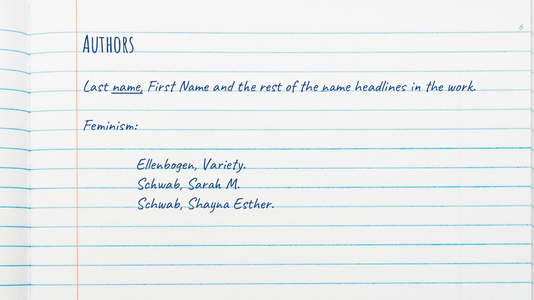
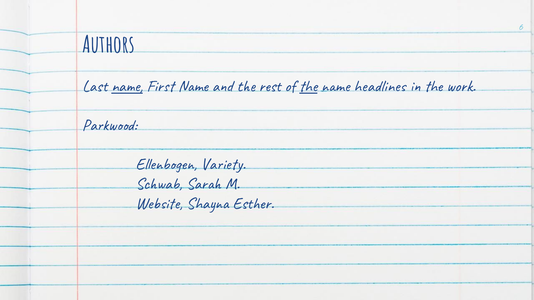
the underline: none -> present (308, 86)
Feminism: Feminism -> Parkwood (110, 125)
Schwab: Schwab -> Website (159, 204)
